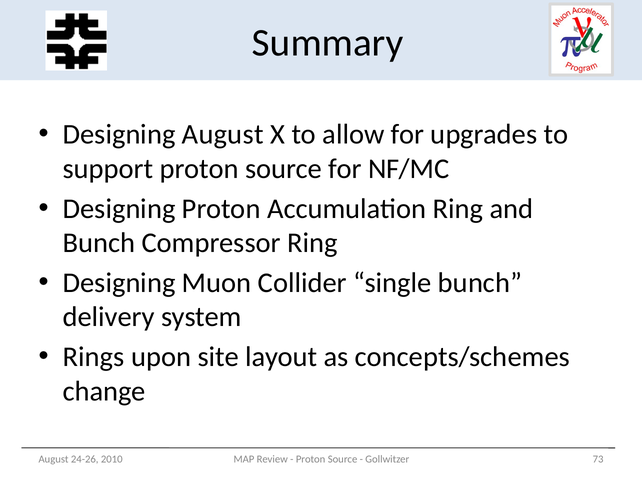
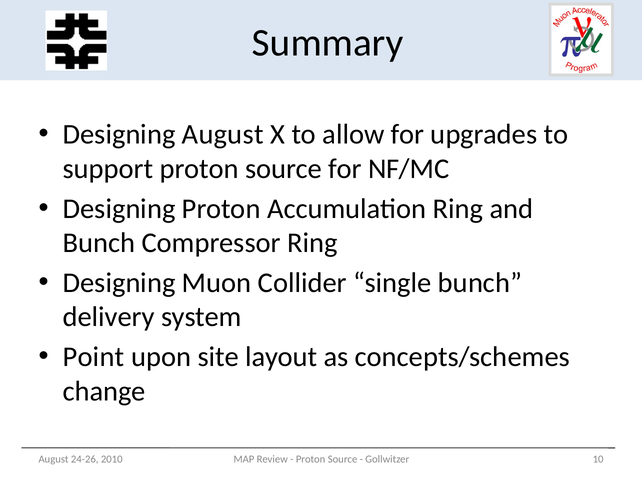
Rings: Rings -> Point (94, 357)
73: 73 -> 10 (598, 460)
